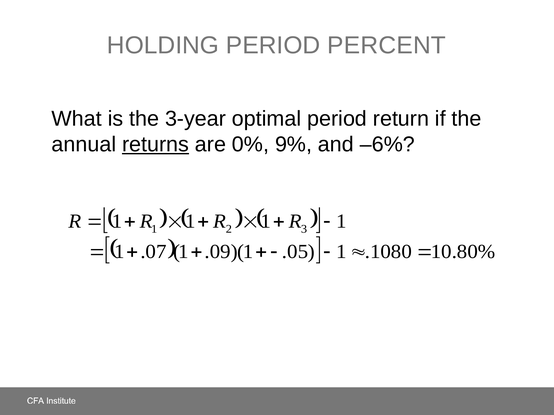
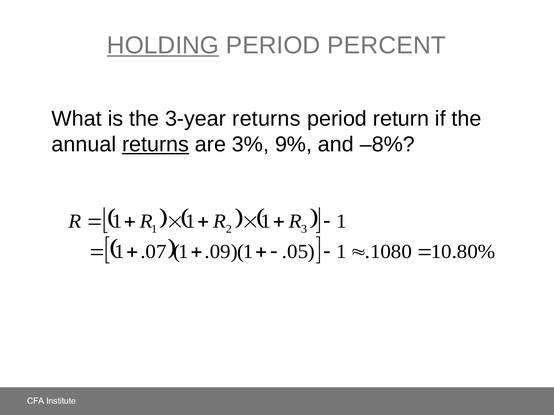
HOLDING underline: none -> present (163, 46)
3-year optimal: optimal -> returns (266, 119)
0%: 0% -> 3% (250, 145)
–6%: –6% -> –8% (387, 145)
